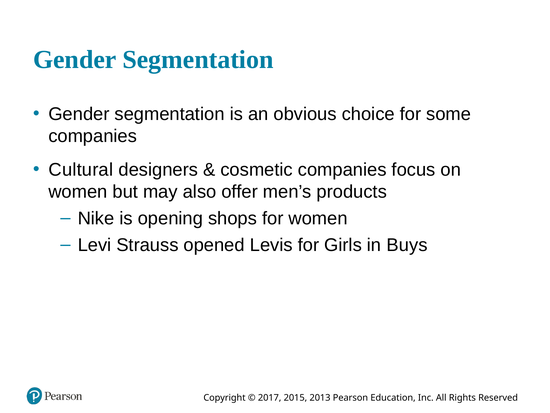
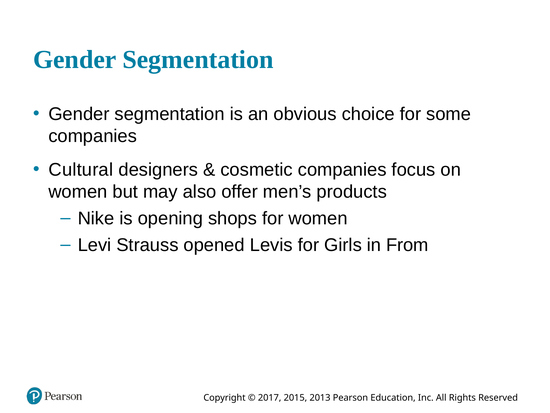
Buys: Buys -> From (407, 245)
